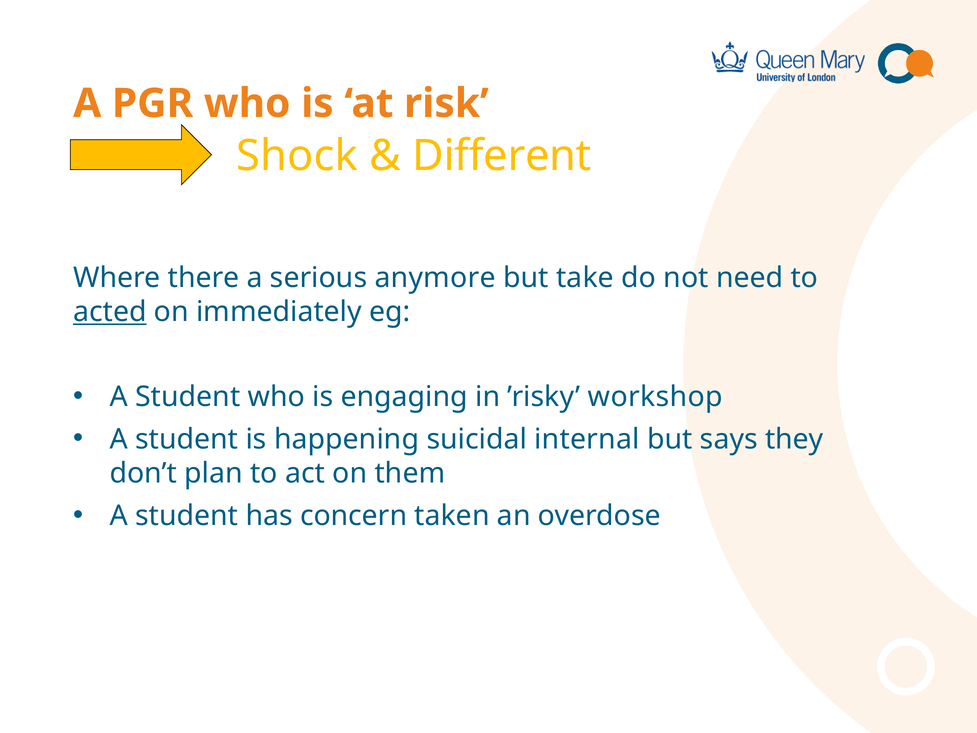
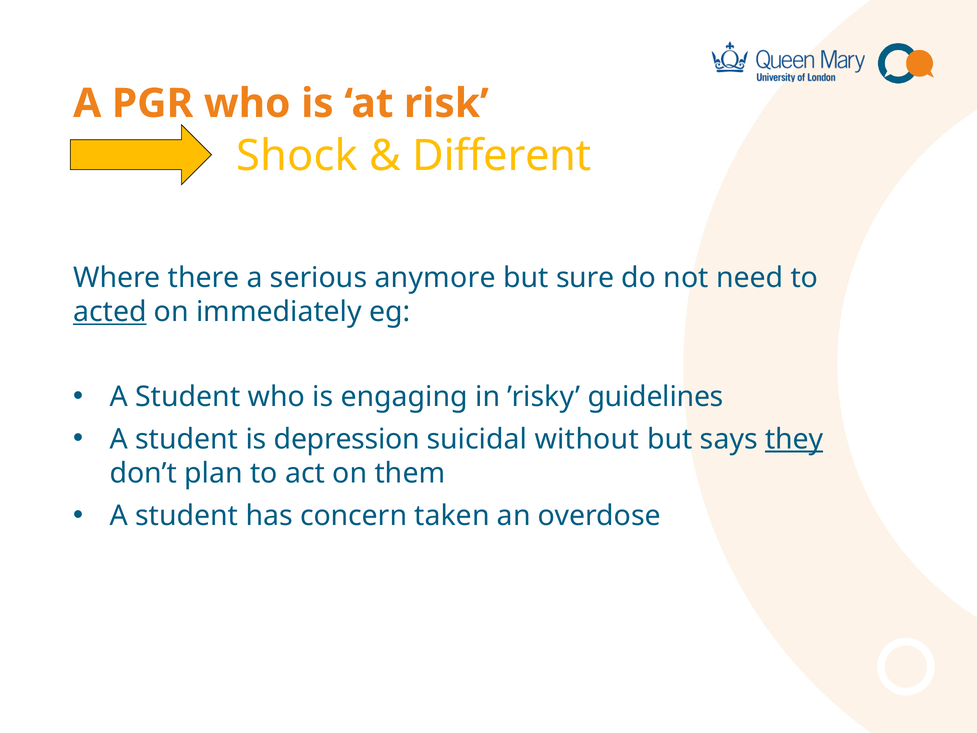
take: take -> sure (585, 278)
workshop: workshop -> guidelines (656, 397)
happening: happening -> depression (347, 439)
internal: internal -> without (587, 439)
they underline: none -> present (794, 439)
